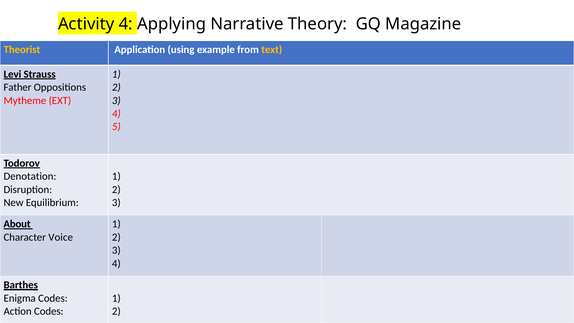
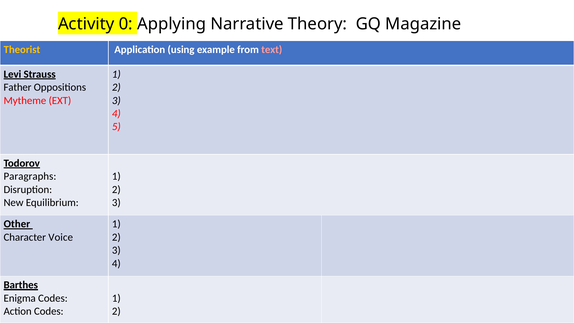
Activity 4: 4 -> 0 (126, 24)
text colour: yellow -> pink (272, 50)
Denotation: Denotation -> Paragraphs (30, 176)
About: About -> Other (17, 224)
